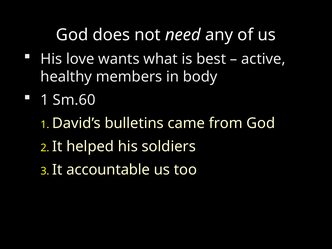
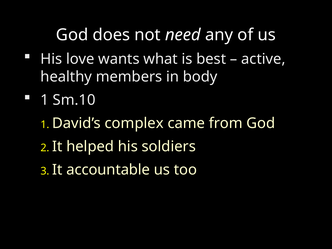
Sm.60: Sm.60 -> Sm.10 (74, 100)
bulletins: bulletins -> complex (134, 123)
